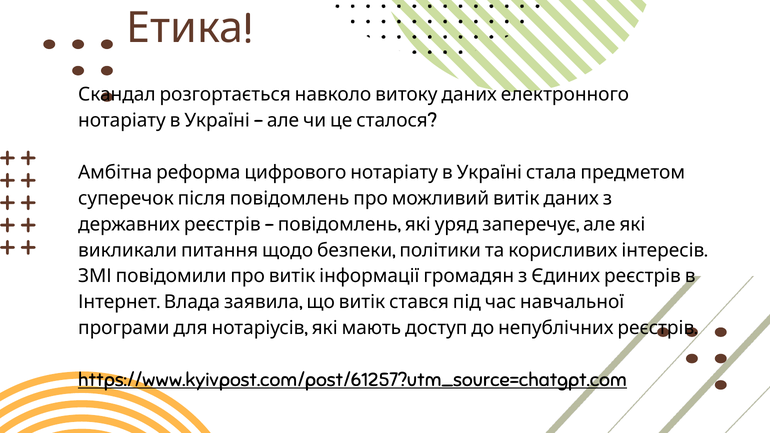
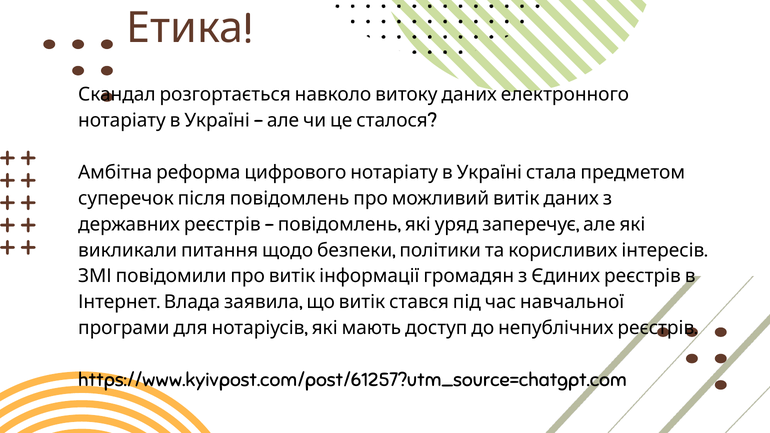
https://www.kyivpost.com/post/61257?utm_source=chatgpt.com underline: present -> none (352, 380)
